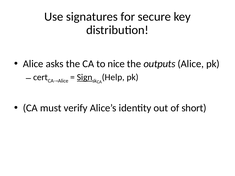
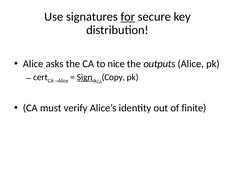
for underline: none -> present (128, 17)
Help: Help -> Copy (113, 77)
short: short -> finite (194, 108)
